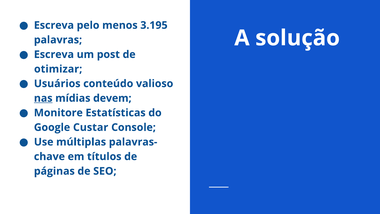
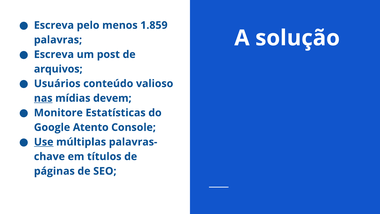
3.195: 3.195 -> 1.859 (154, 25)
otimizar: otimizar -> arquivos (58, 69)
Custar: Custar -> Atento (91, 127)
Use underline: none -> present (44, 142)
